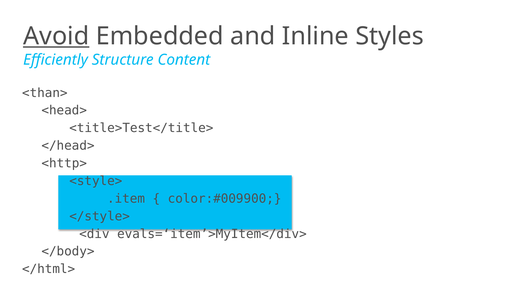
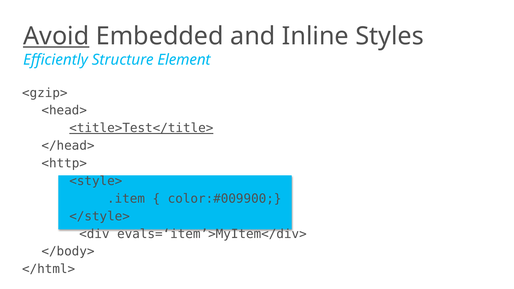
Content: Content -> Element (184, 60)
<than>: <than> -> <gzip> (45, 93)
<title>Test</title> underline: none -> present (141, 128)
